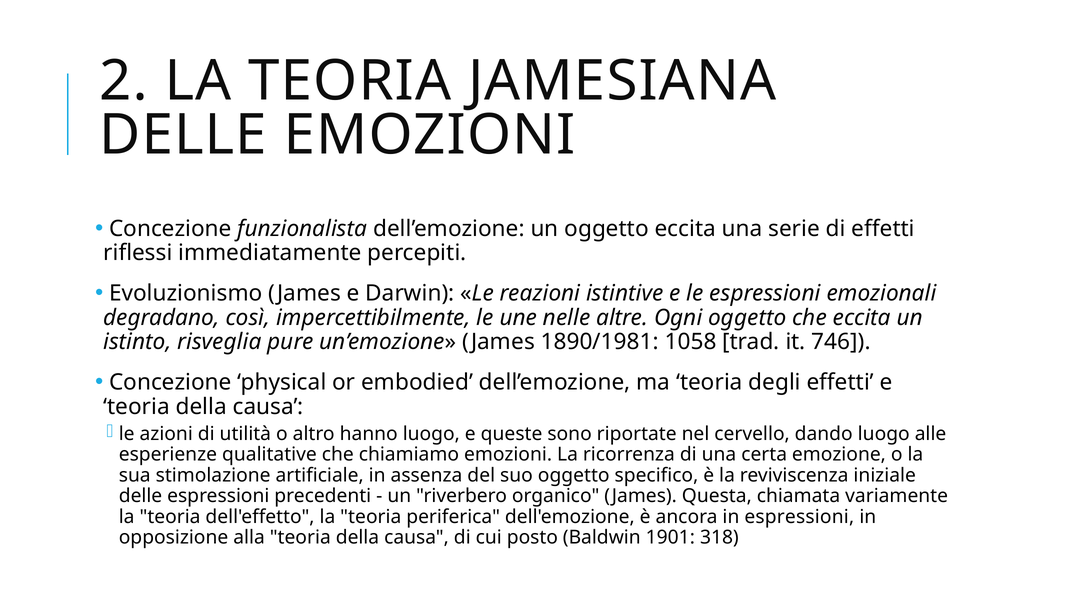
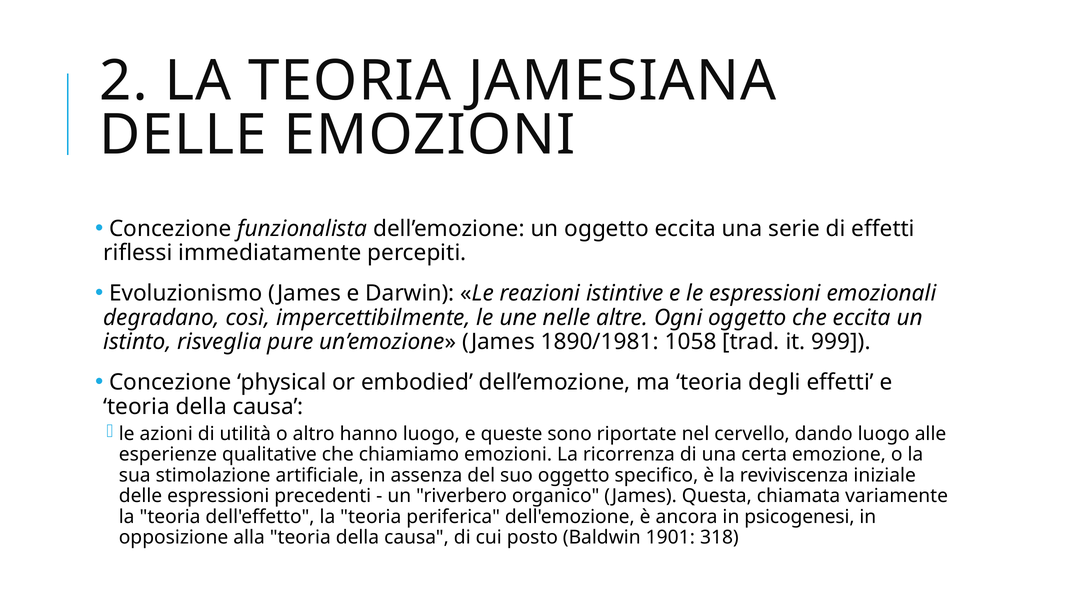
746: 746 -> 999 (841, 342)
in espressioni: espressioni -> psicogenesi (799, 517)
